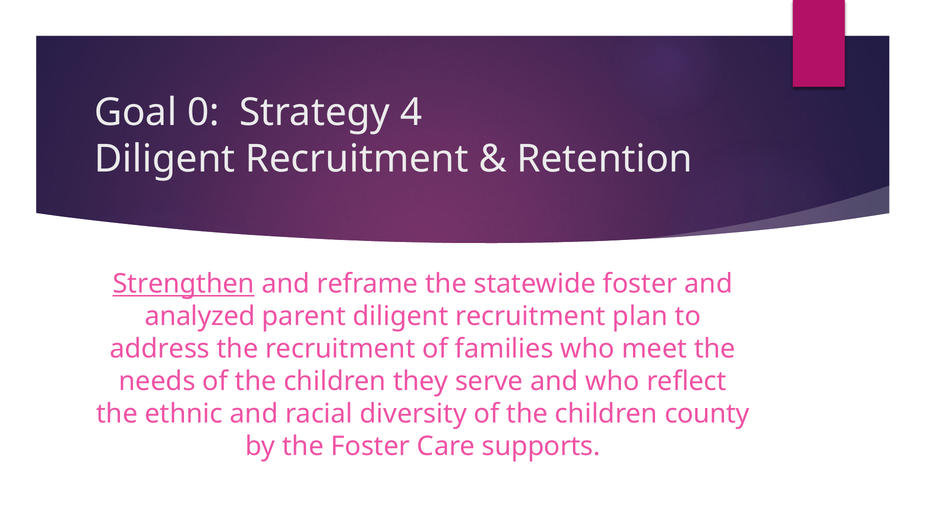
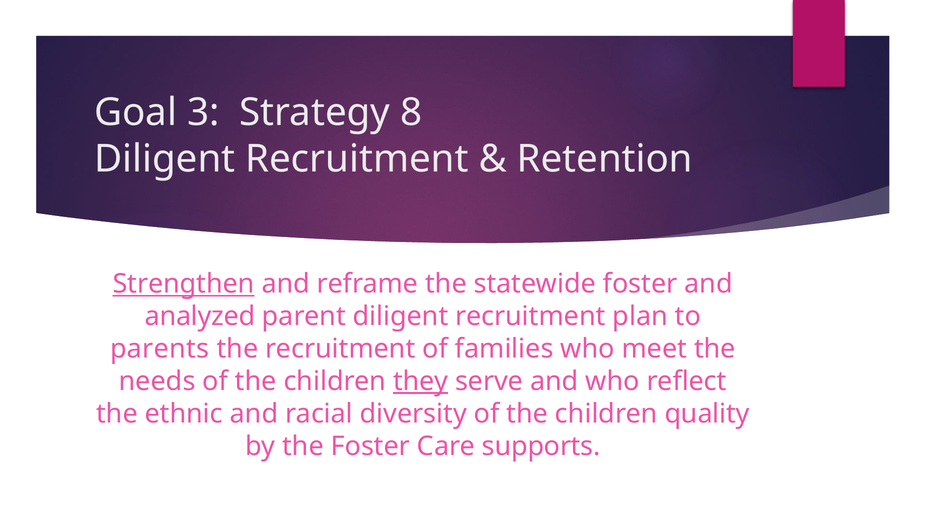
0: 0 -> 3 (203, 112)
4: 4 -> 8 (411, 112)
address: address -> parents (160, 349)
they underline: none -> present (421, 381)
county: county -> quality (707, 414)
